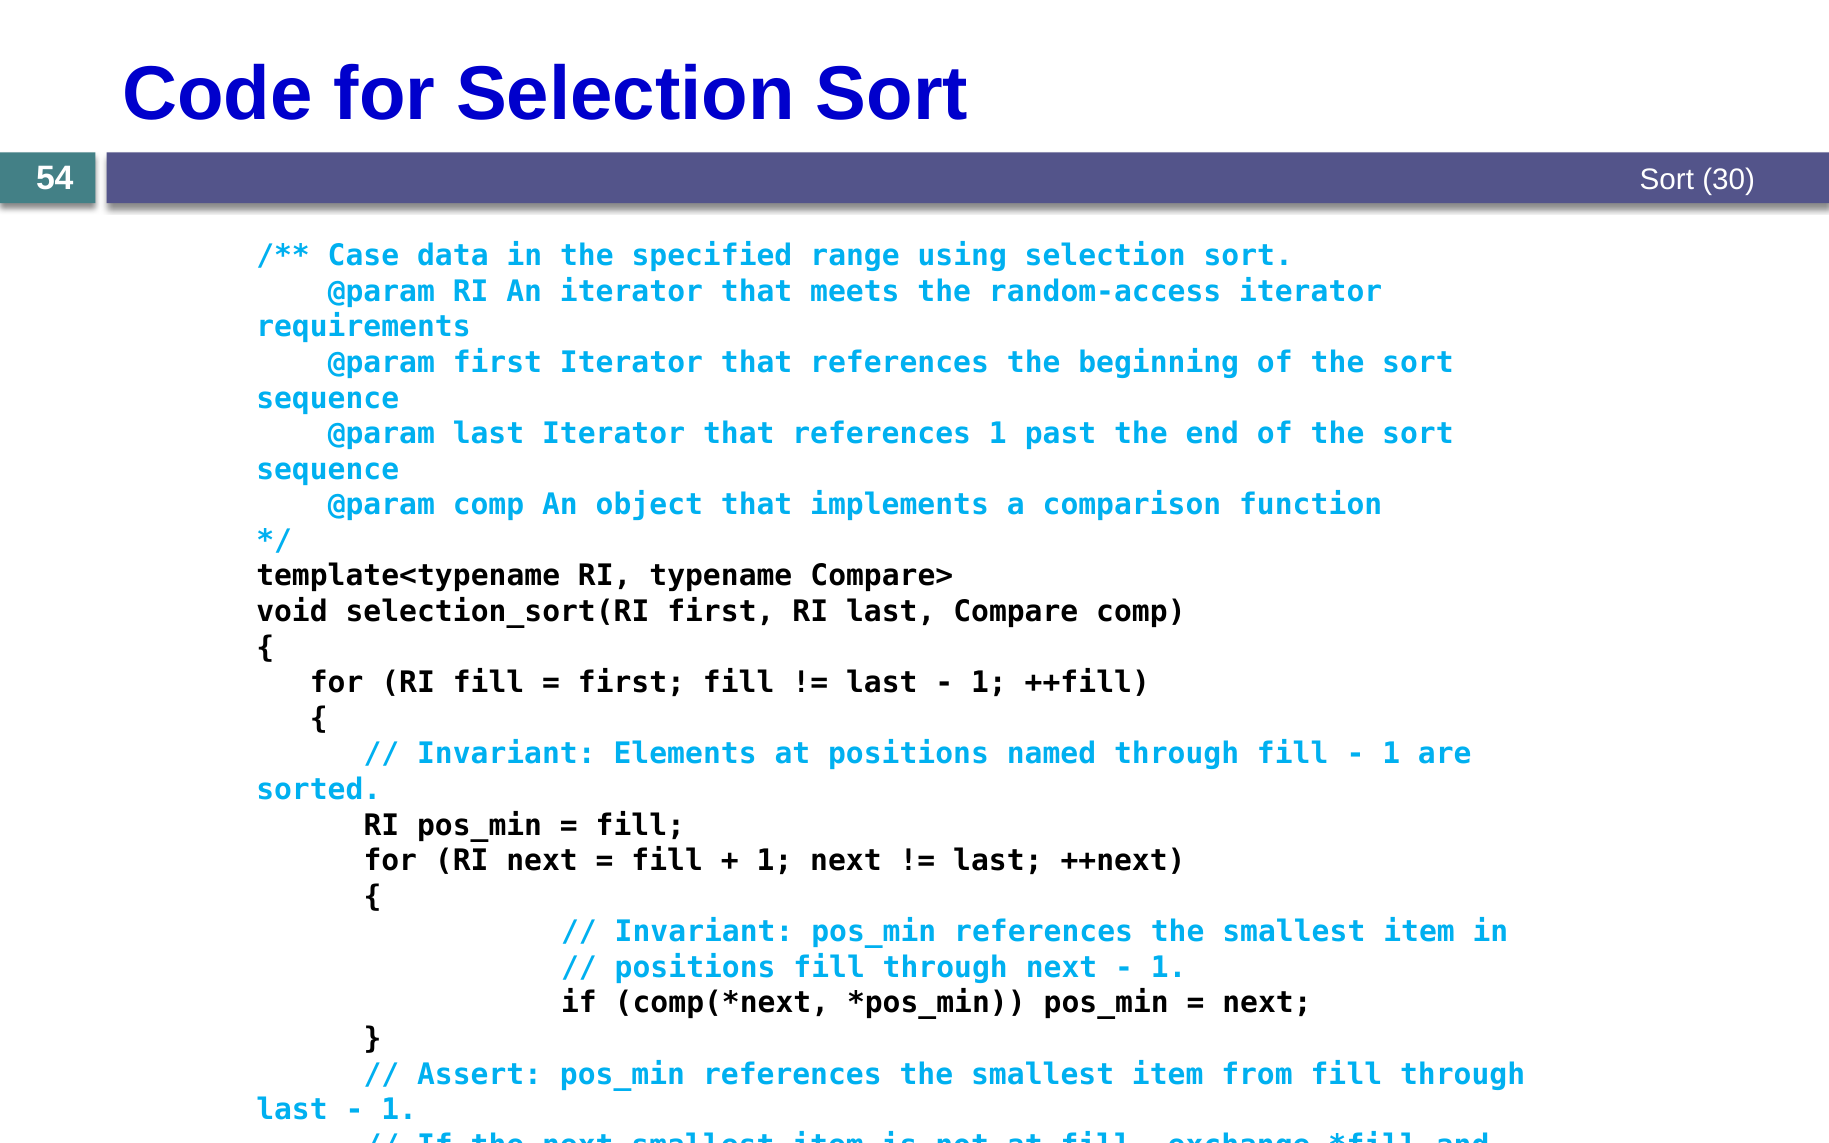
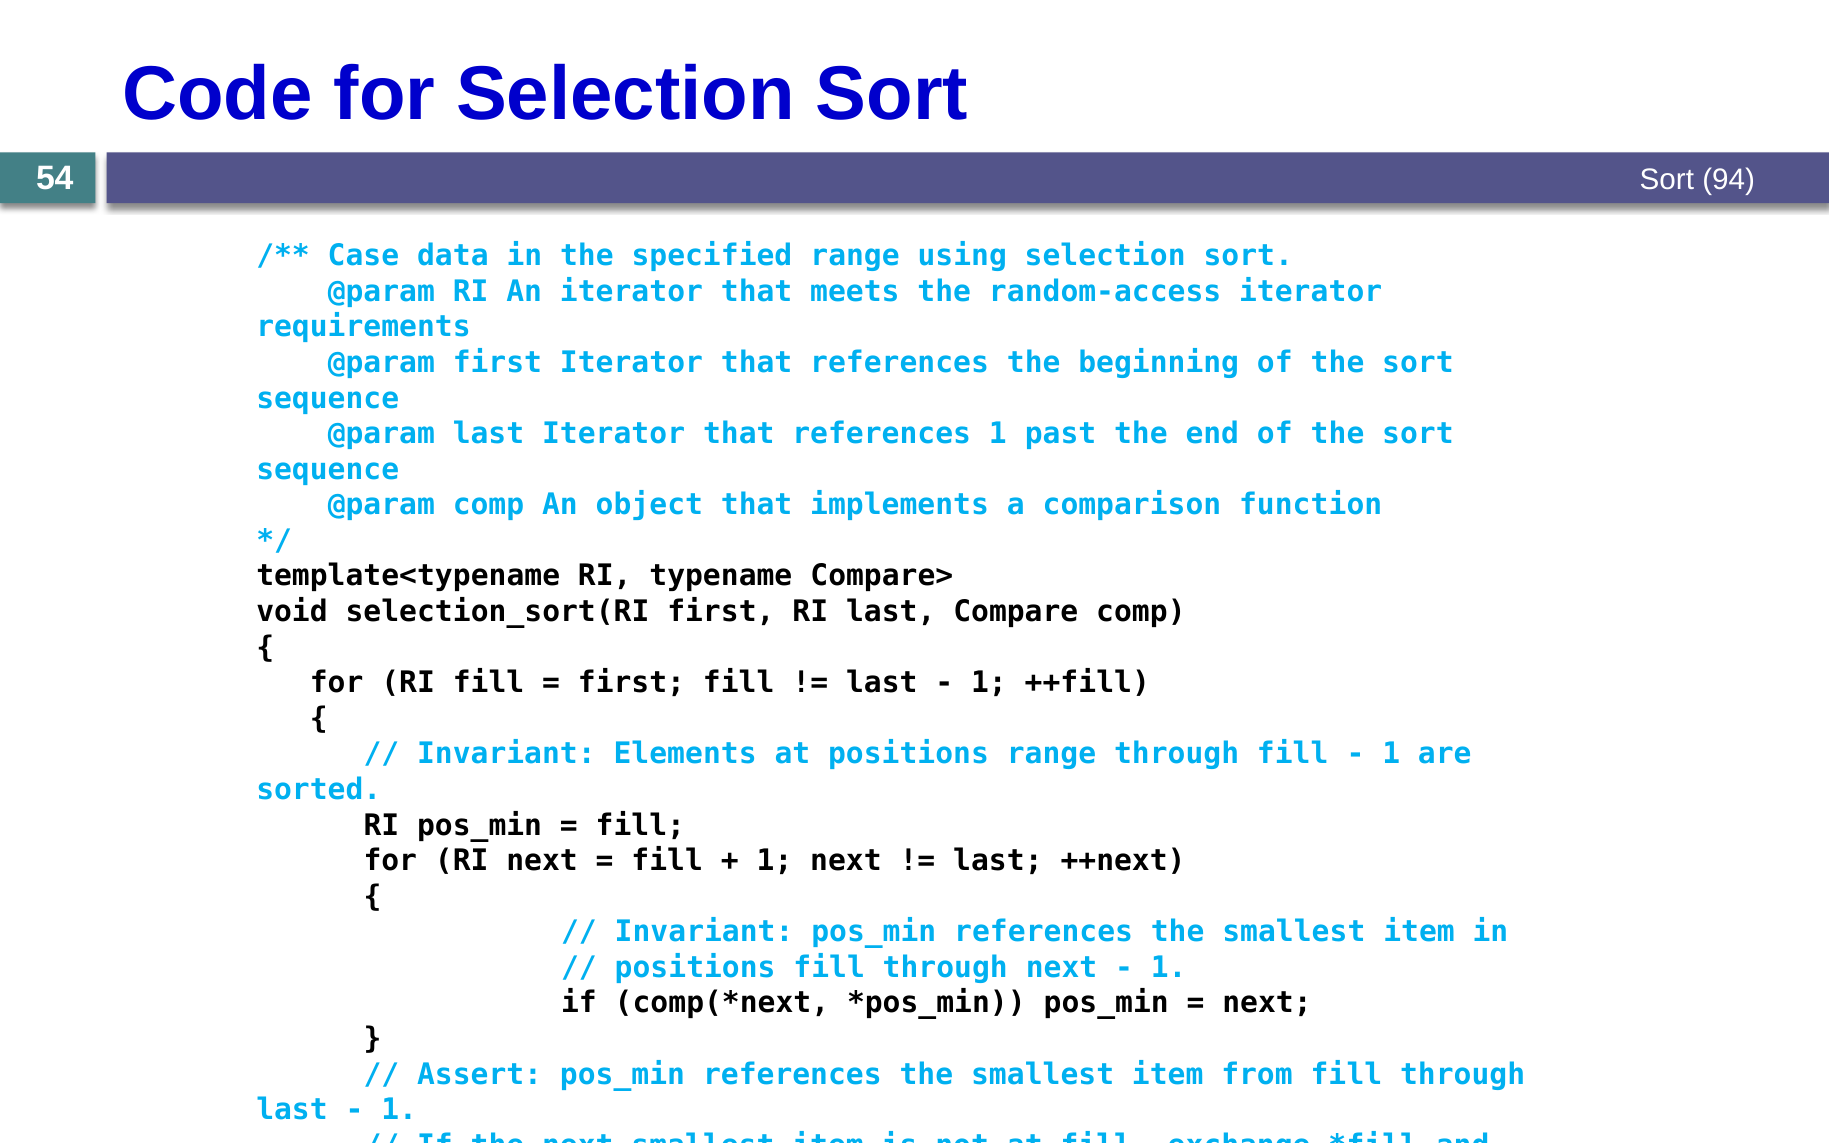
30: 30 -> 94 (1729, 180)
positions named: named -> range (1051, 754)
